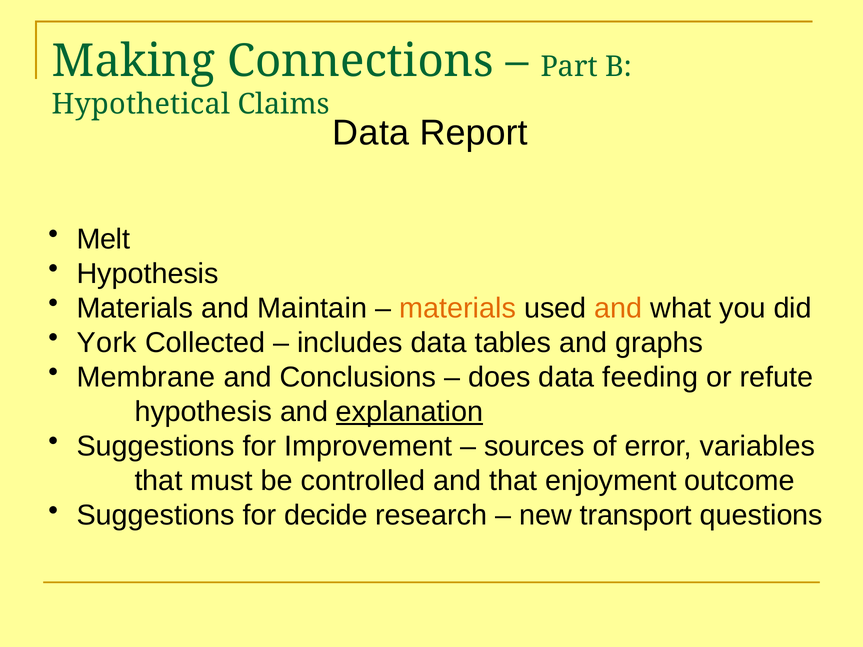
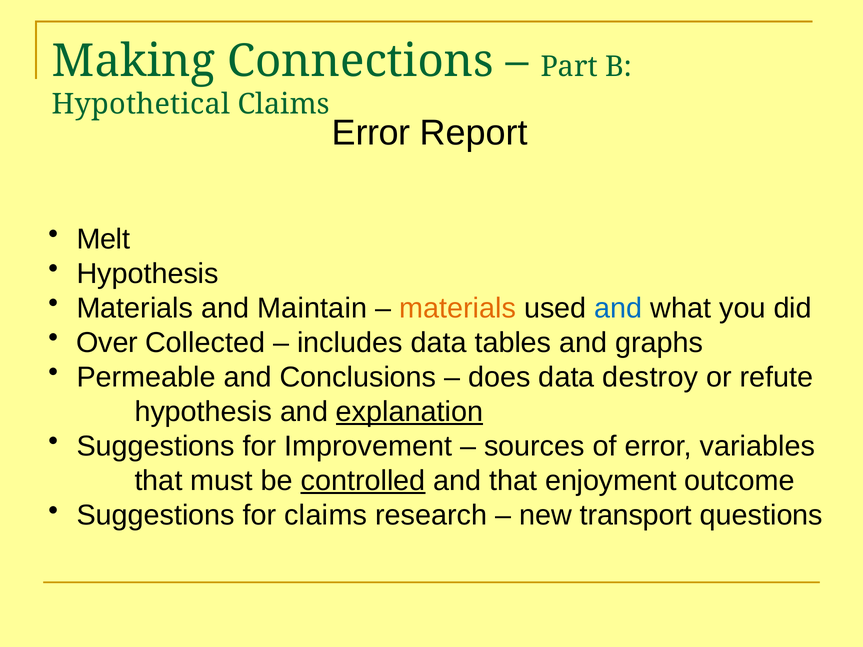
Data: Data -> Error (371, 133)
and colour: orange -> blue (618, 308)
York: York -> Over (107, 343)
Membrane: Membrane -> Permeable (146, 377)
feeding: feeding -> destroy (650, 377)
controlled underline: none -> present (363, 481)
for decide: decide -> claims (326, 515)
